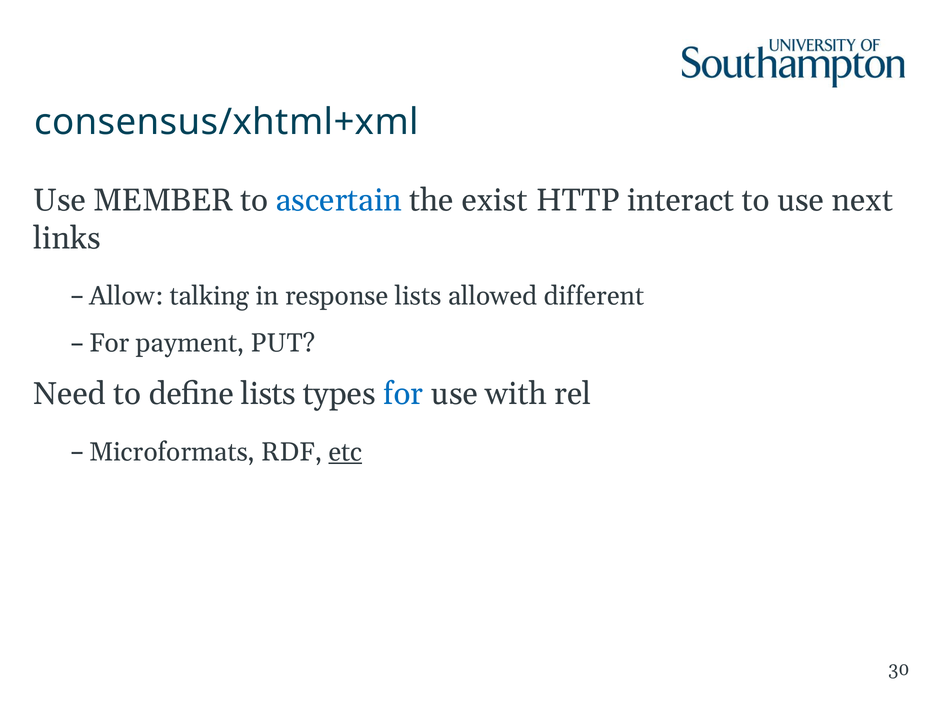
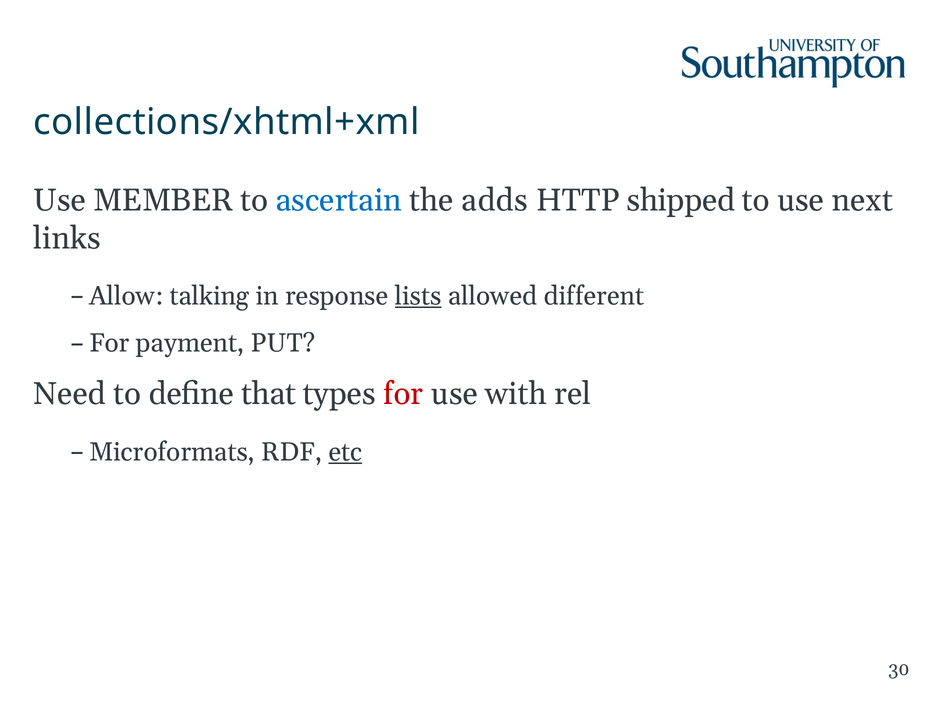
consensus/xhtml+xml: consensus/xhtml+xml -> collections/xhtml+xml (226, 122)
exist: exist -> adds (495, 200)
interact: interact -> shipped (681, 200)
lists underline: none -> present (418, 296)
define lists: lists -> that (268, 394)
for colour: blue -> red (403, 394)
